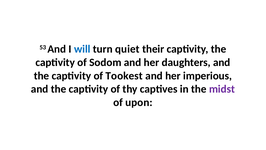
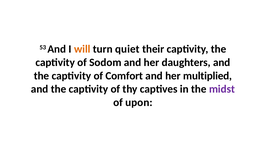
will colour: blue -> orange (82, 49)
Tookest: Tookest -> Comfort (124, 76)
imperious: imperious -> multiplied (208, 76)
